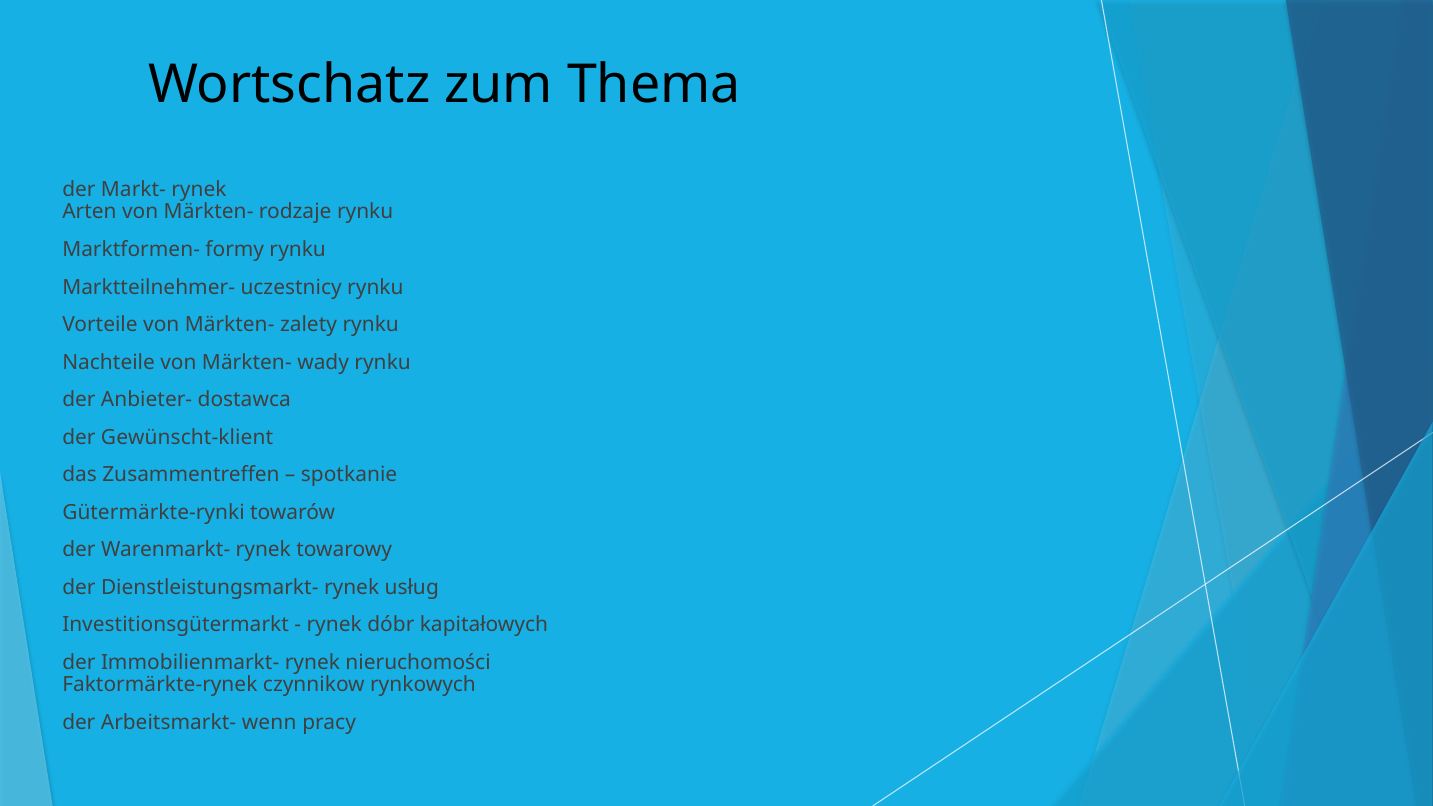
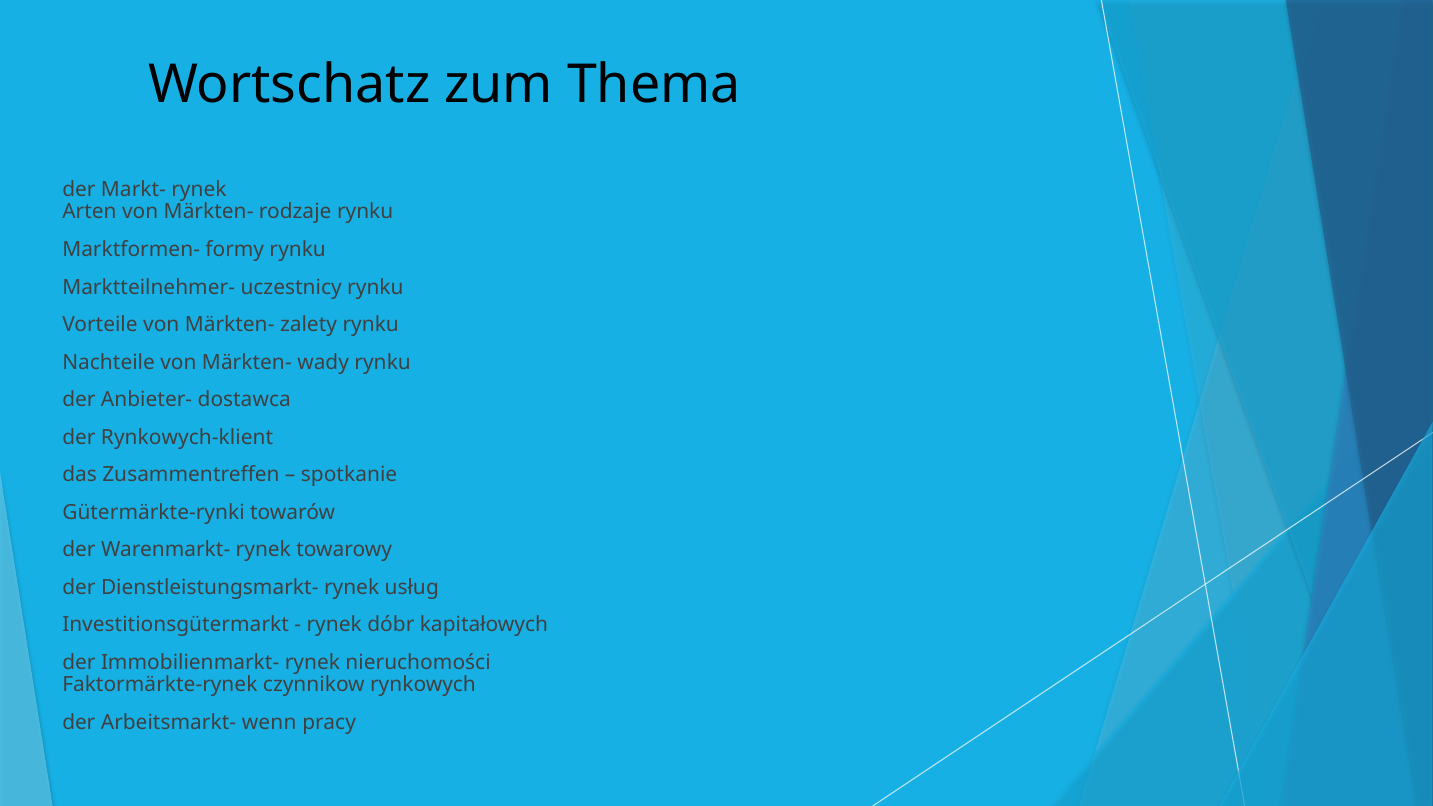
Gewünscht-klient: Gewünscht-klient -> Rynkowych-klient (187, 437)
